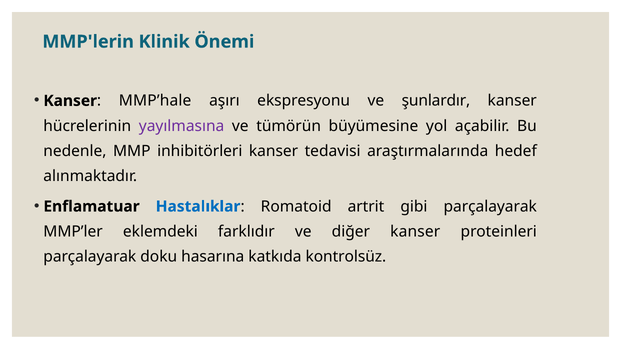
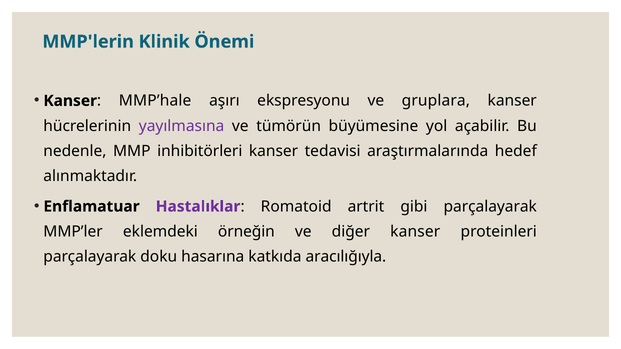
şunlardır: şunlardır -> gruplara (436, 101)
Hastalıklar colour: blue -> purple (198, 207)
farklıdır: farklıdır -> örneğin (246, 232)
kontrolsüz: kontrolsüz -> aracılığıyla (346, 257)
